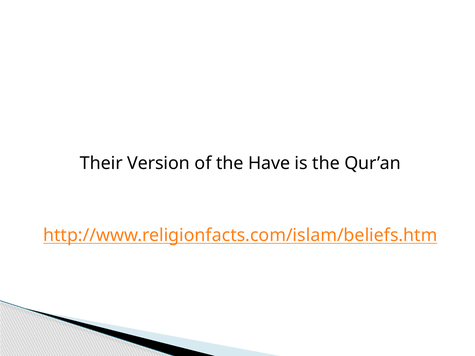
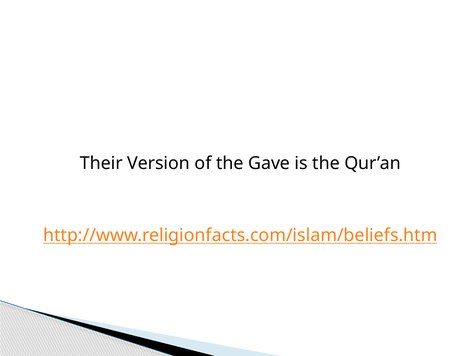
Have: Have -> Gave (269, 163)
